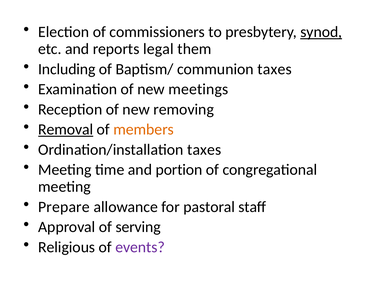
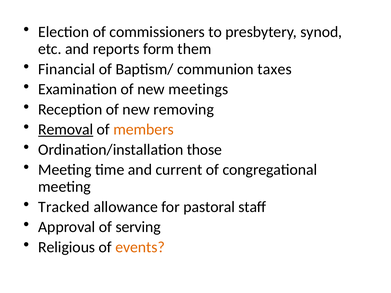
synod underline: present -> none (321, 32)
legal: legal -> form (158, 49)
Including: Including -> Financial (67, 69)
Ordination/installation taxes: taxes -> those (204, 150)
portion: portion -> current (179, 170)
Prepare: Prepare -> Tracked (64, 207)
events colour: purple -> orange (140, 247)
